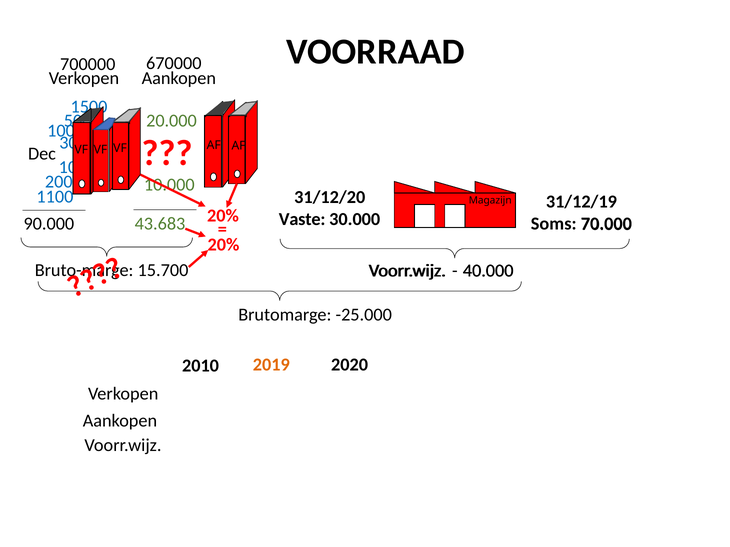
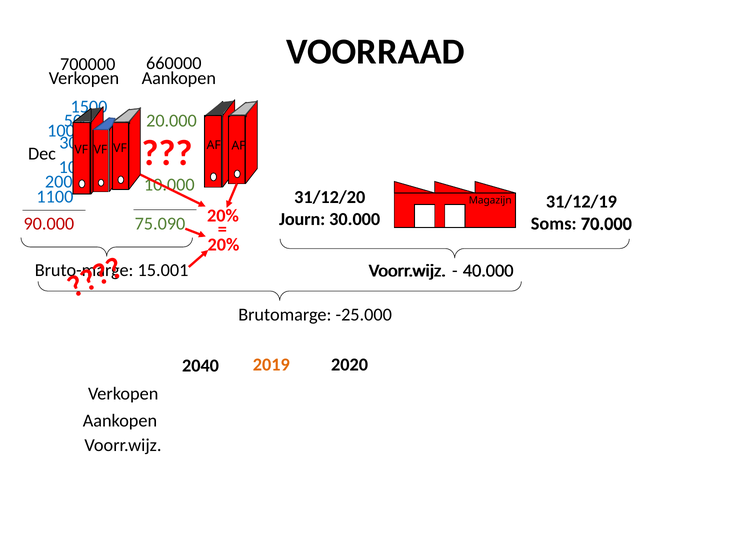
670000: 670000 -> 660000 (174, 63)
Vaste: Vaste -> Journ (302, 219)
43.683: 43.683 -> 75.090 (160, 224)
90.000 colour: black -> red (49, 224)
15.700: 15.700 -> 15.001 (163, 270)
2010: 2010 -> 2040 (201, 366)
